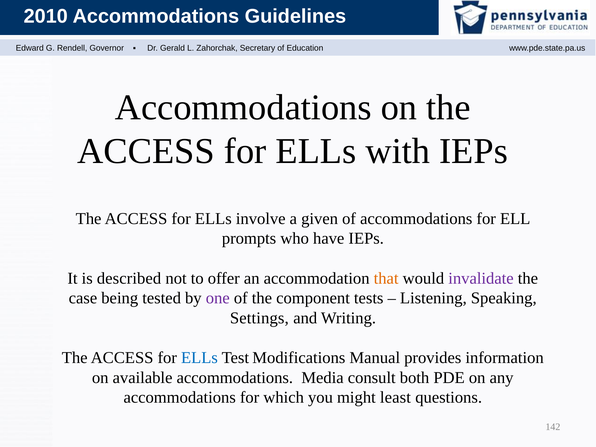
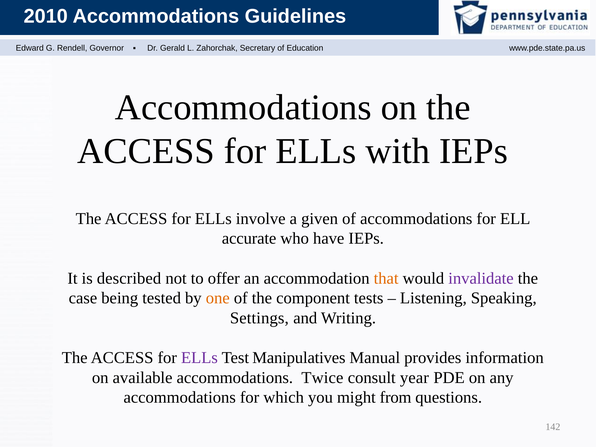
prompts: prompts -> accurate (249, 238)
one colour: purple -> orange (218, 298)
ELLs colour: blue -> purple (199, 358)
Modifications: Modifications -> Manipulatives (299, 358)
Media: Media -> Twice (322, 378)
both: both -> year (414, 378)
least: least -> from (396, 397)
